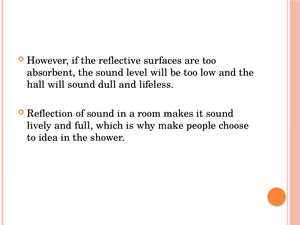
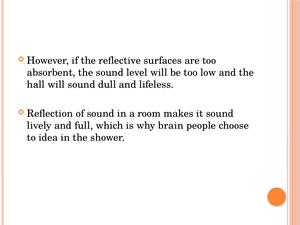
make: make -> brain (171, 126)
